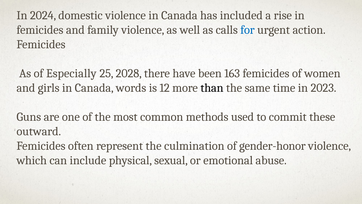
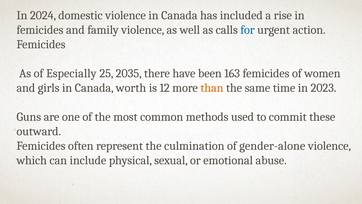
2028: 2028 -> 2035 (129, 73)
words: words -> worth (131, 88)
than colour: black -> orange (212, 88)
gender-honor: gender-honor -> gender-alone (272, 146)
